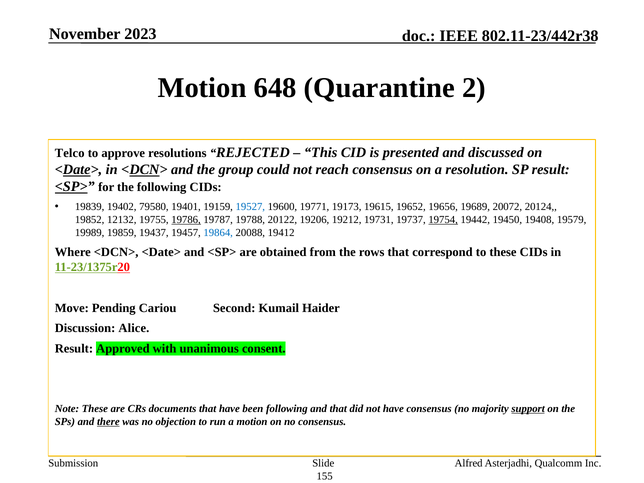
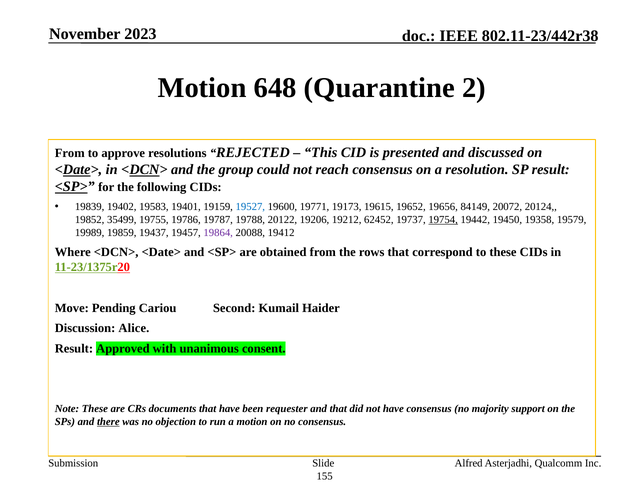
Telco: Telco -> From (70, 153)
79580: 79580 -> 19583 (154, 207)
19689: 19689 -> 84149 (475, 207)
12132: 12132 -> 35499 (122, 220)
19786 underline: present -> none (186, 220)
19731: 19731 -> 62452 (379, 220)
19408: 19408 -> 19358 (540, 220)
19864 colour: blue -> purple (218, 233)
been following: following -> requester (287, 409)
support underline: present -> none (528, 409)
